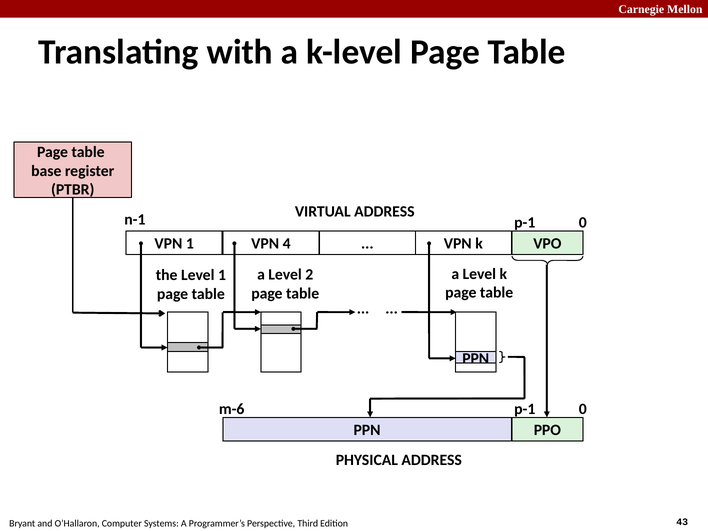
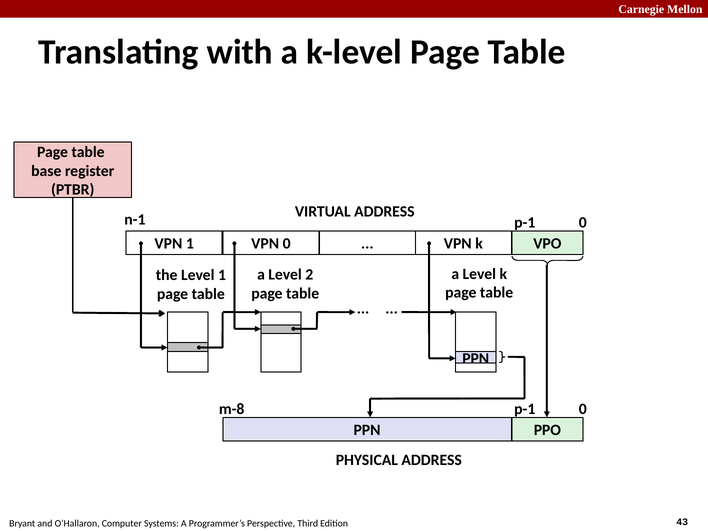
VPN 4: 4 -> 0 (287, 244)
m-6: m-6 -> m-8 (232, 409)
